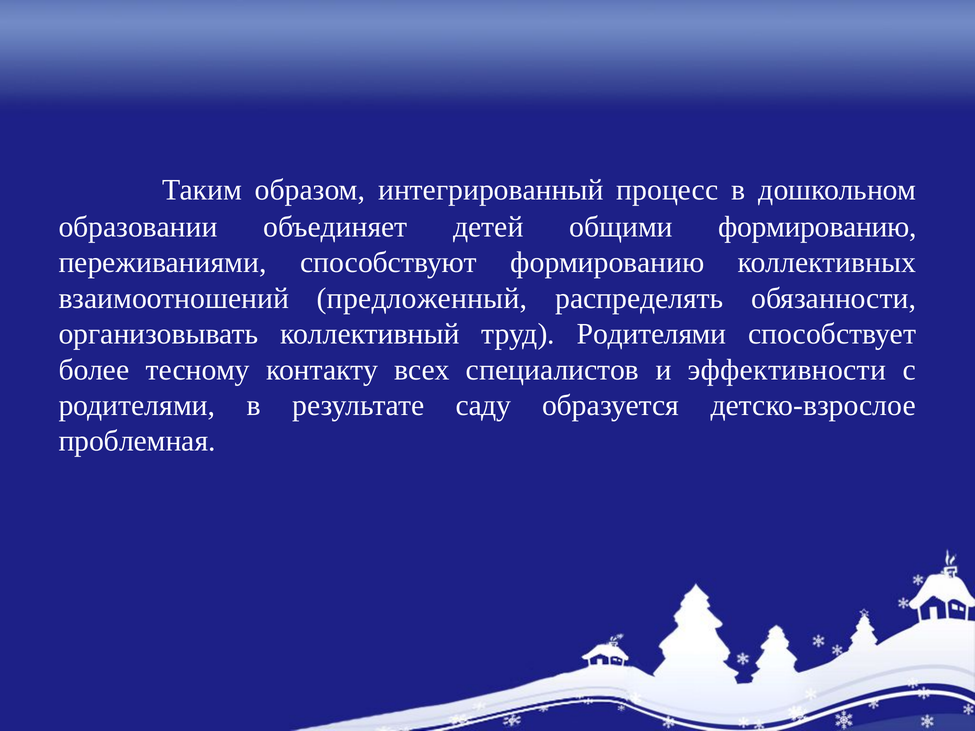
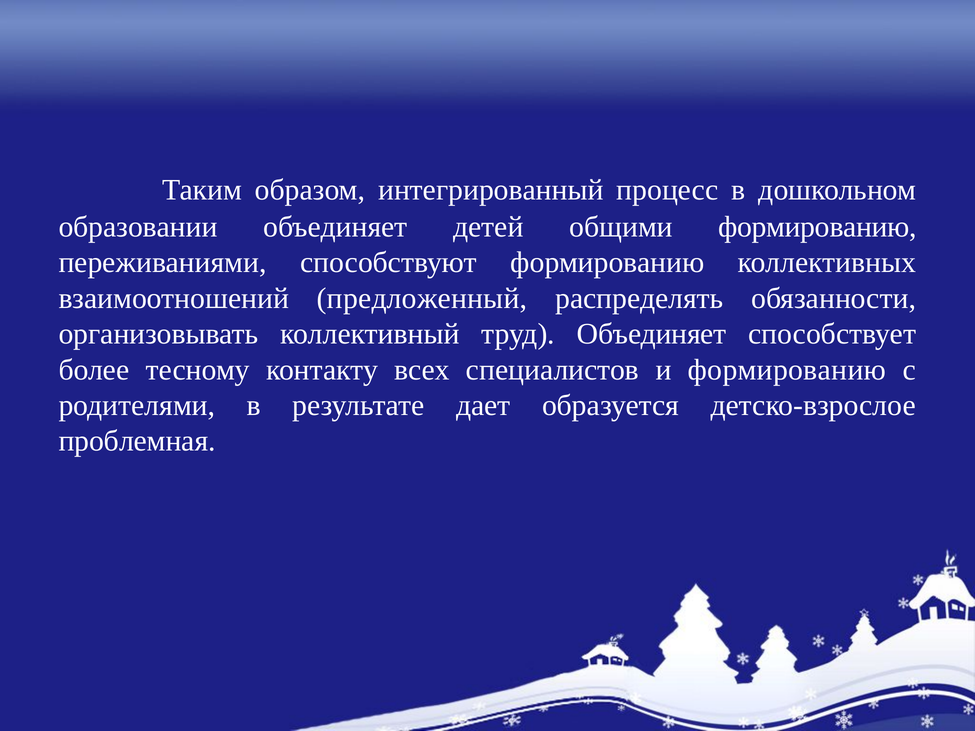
труд Родителями: Родителями -> Объединяет (652, 334)
и эффективности: эффективности -> формированию (787, 370)
саду: саду -> дает (483, 406)
